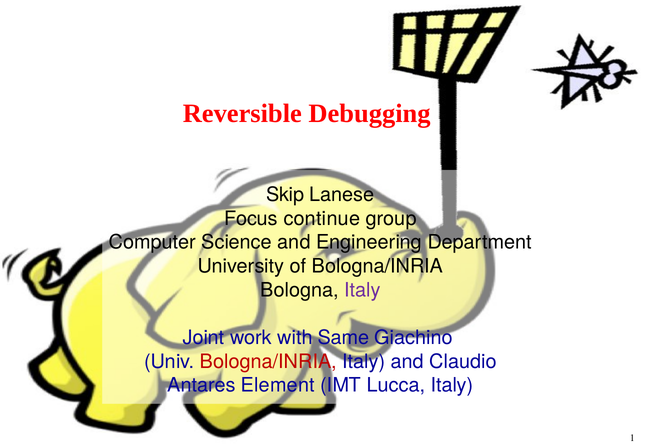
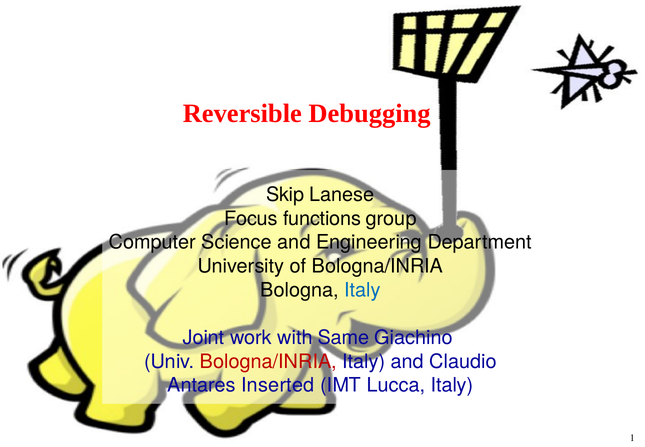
continue: continue -> functions (322, 218)
Italy colour: purple -> blue (362, 290)
Element: Element -> Inserted (278, 385)
